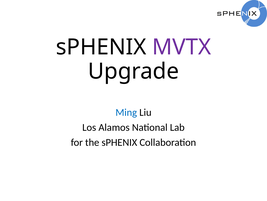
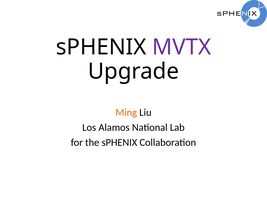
Ming colour: blue -> orange (126, 112)
